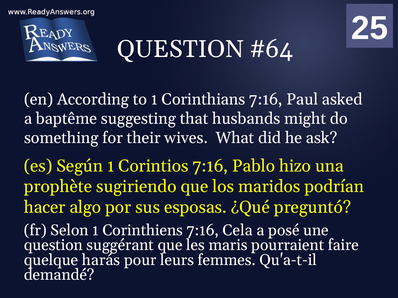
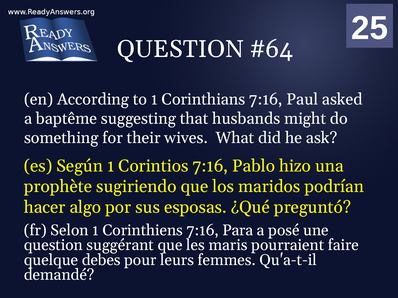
Cela: Cela -> Para (238, 231)
harás: harás -> debes (101, 260)
